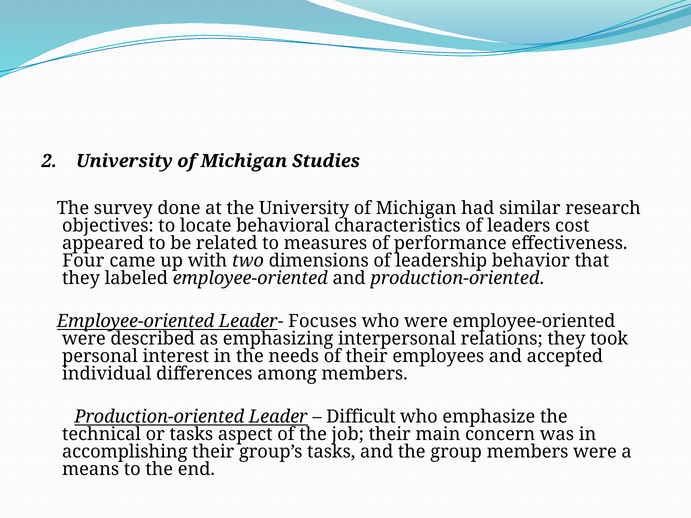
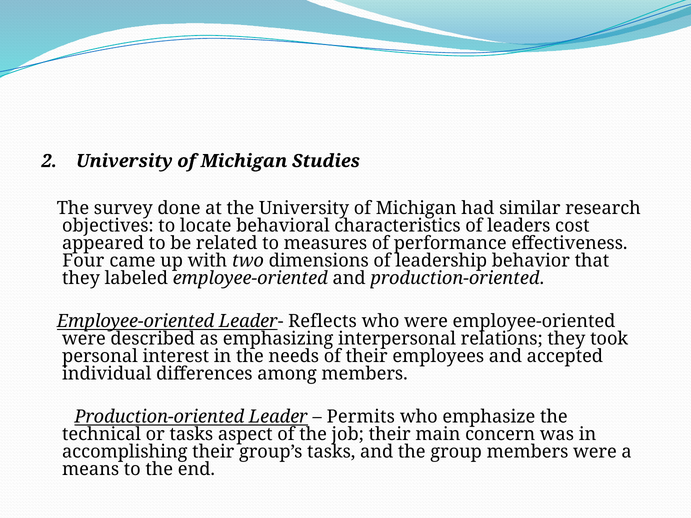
Focuses: Focuses -> Reflects (323, 321)
Difficult: Difficult -> Permits (361, 417)
